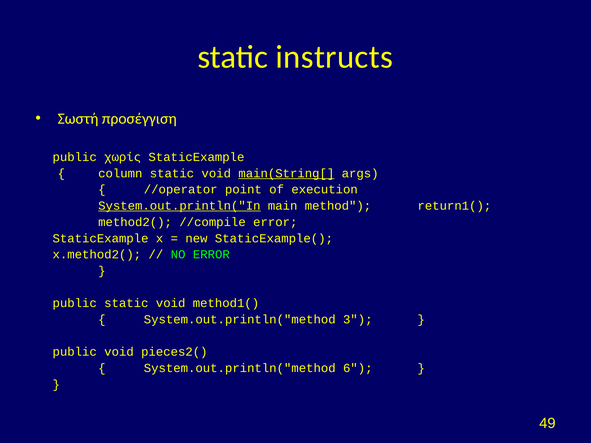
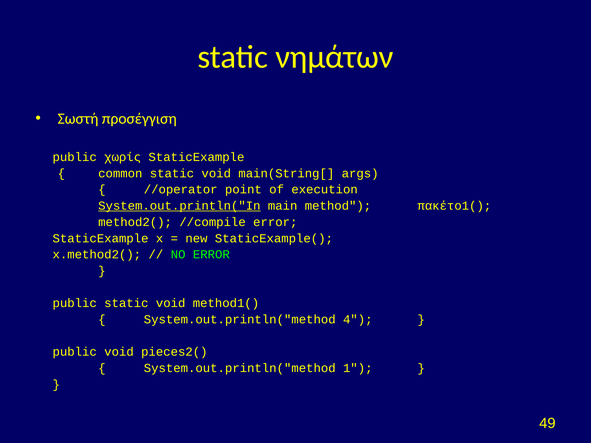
instructs: instructs -> νημάτων (334, 57)
column: column -> common (120, 173)
main(String[ underline: present -> none (286, 173)
return1(: return1( -> πακέτο1( (454, 206)
3: 3 -> 4 (358, 320)
6: 6 -> 1 (358, 368)
